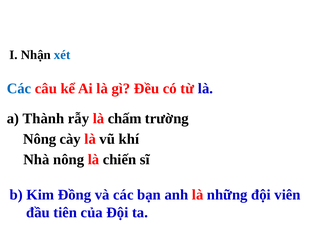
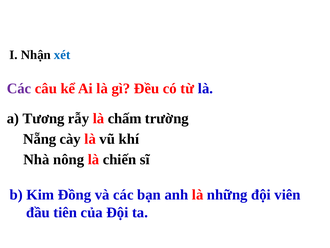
Các colour: blue -> purple (19, 88)
Thành: Thành -> Tương (44, 118)
Nông: Nông -> Nẵng (40, 139)
